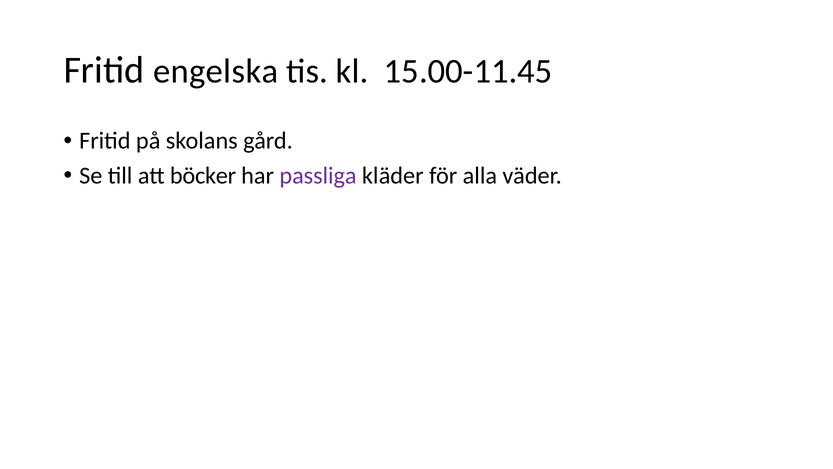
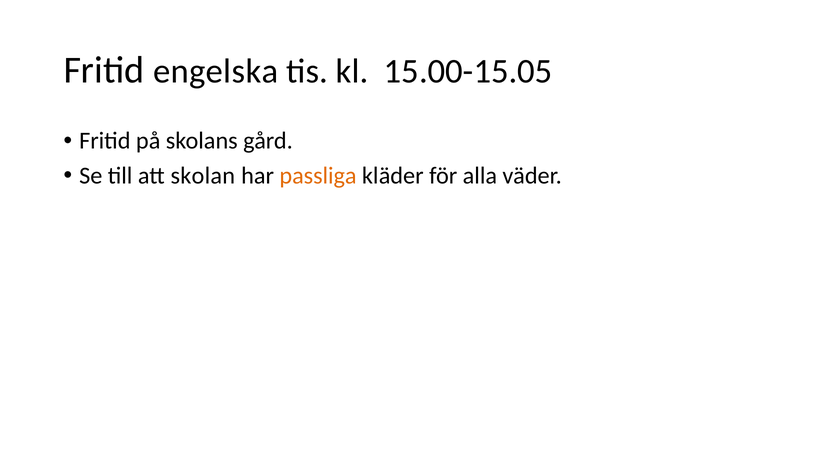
15.00-11.45: 15.00-11.45 -> 15.00-15.05 (468, 71)
böcker: böcker -> skolan (203, 176)
passliga colour: purple -> orange (318, 176)
